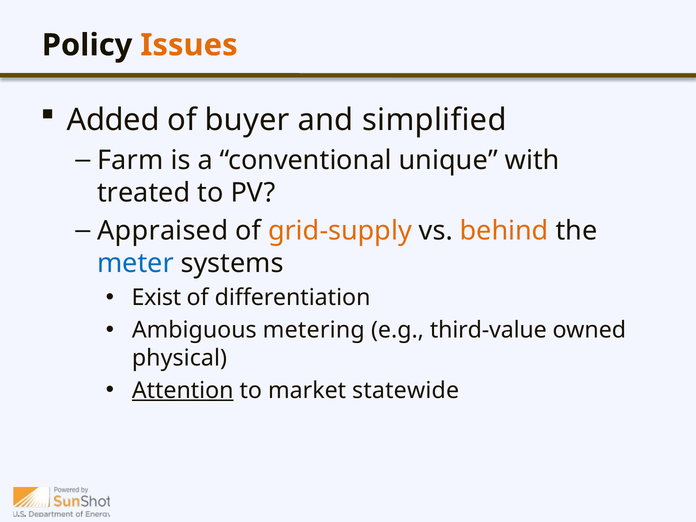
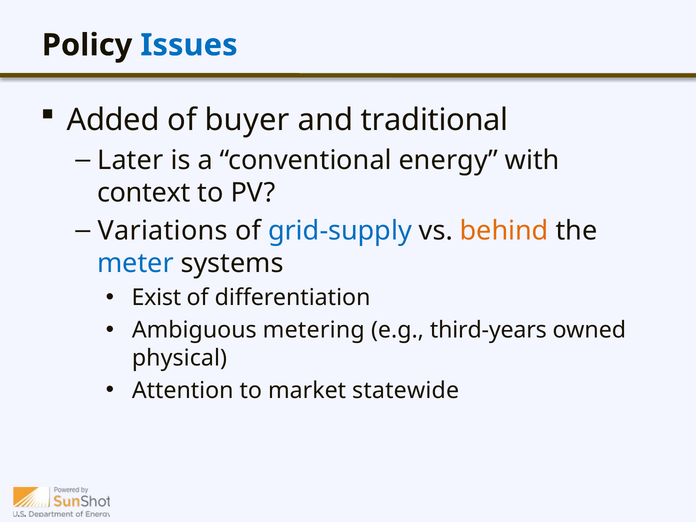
Issues colour: orange -> blue (189, 45)
simplified: simplified -> traditional (435, 120)
Farm: Farm -> Later (130, 160)
unique: unique -> energy (448, 160)
treated: treated -> context (144, 193)
Appraised: Appraised -> Variations (163, 231)
grid-supply colour: orange -> blue (340, 231)
third-value: third-value -> third-years (488, 330)
Attention underline: present -> none (183, 390)
